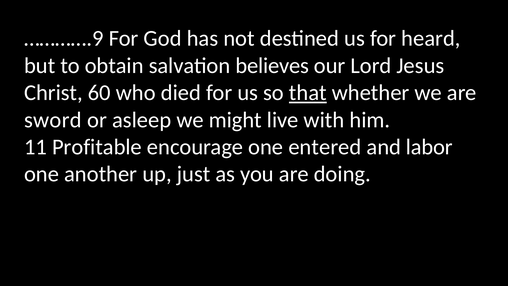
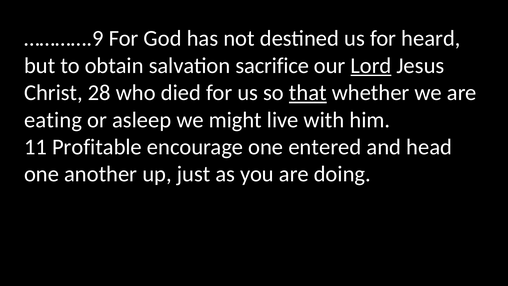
believes: believes -> sacrifice (272, 66)
Lord underline: none -> present (371, 66)
60: 60 -> 28 (99, 93)
sword: sword -> eating (53, 120)
labor: labor -> head (429, 147)
